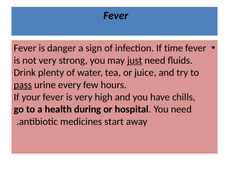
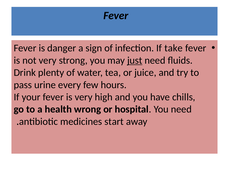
time: time -> take (174, 48)
pass underline: present -> none (23, 85)
during: during -> wrong (88, 109)
